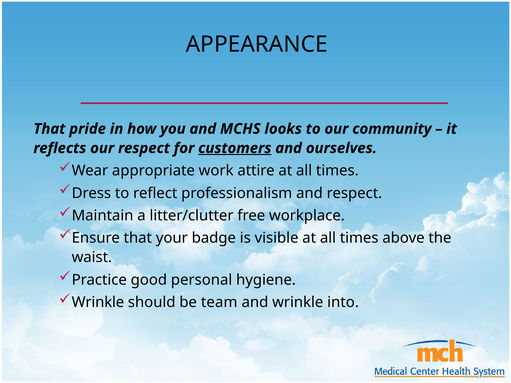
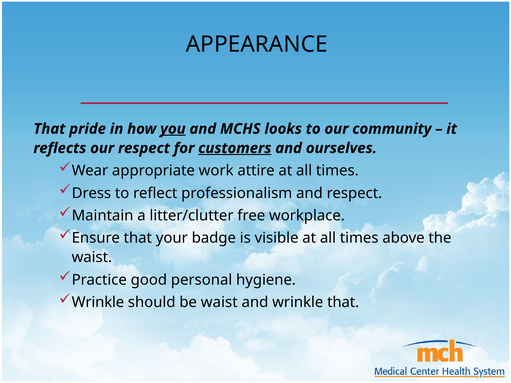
you underline: none -> present (173, 129)
be team: team -> waist (219, 303)
wrinkle into: into -> that (343, 303)
